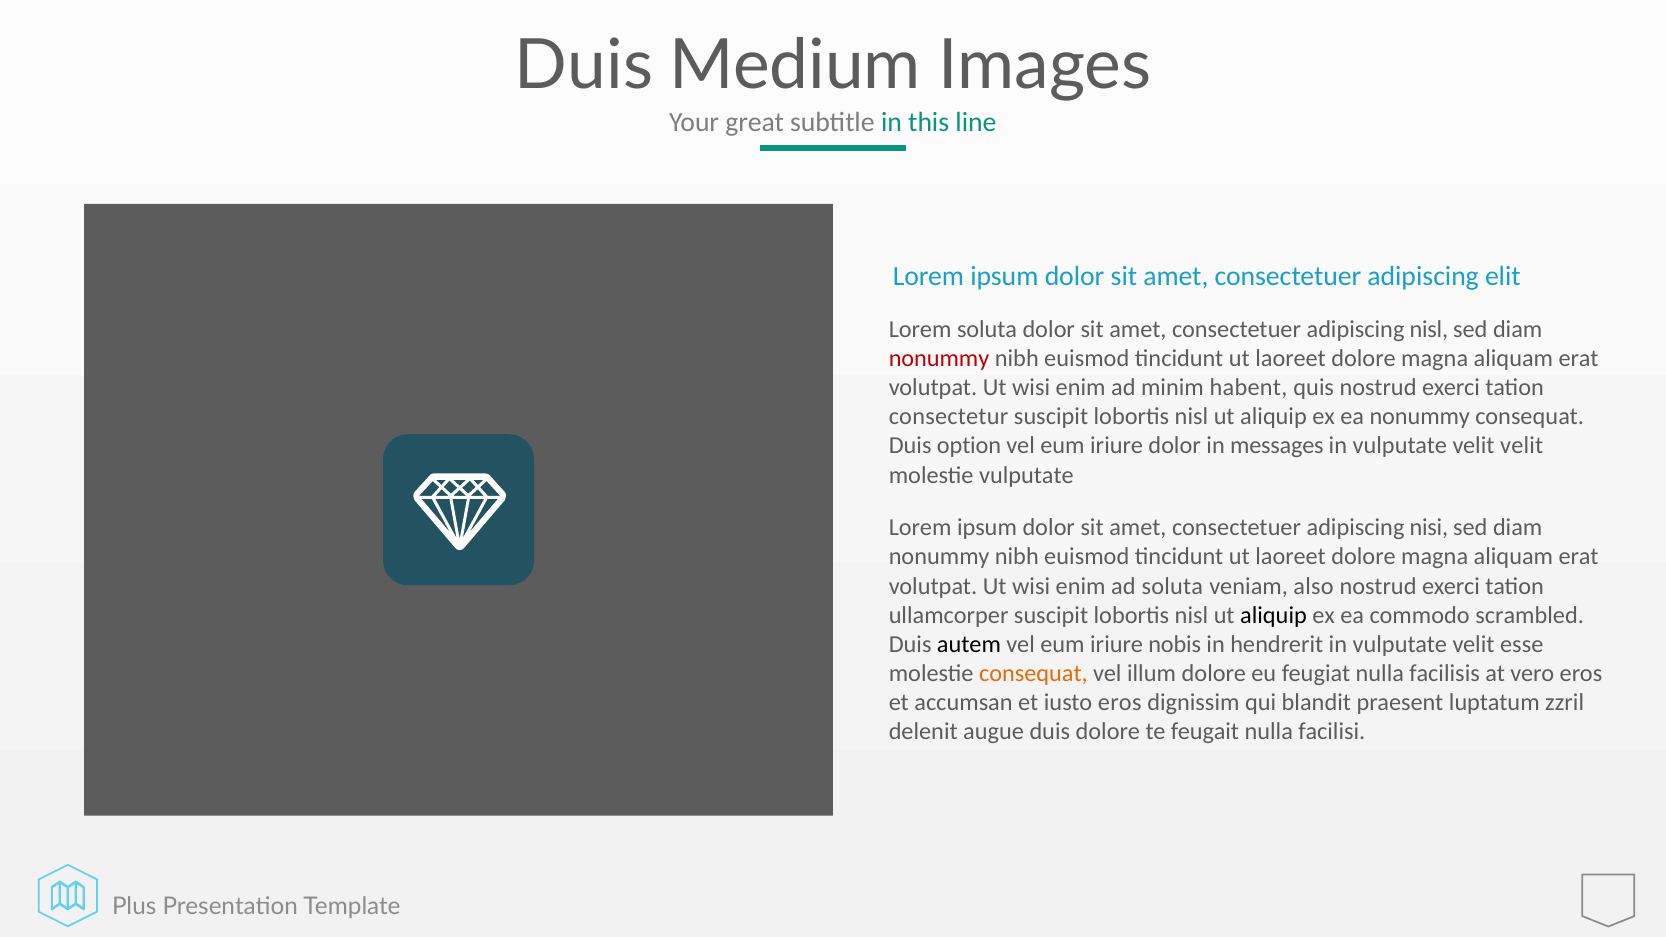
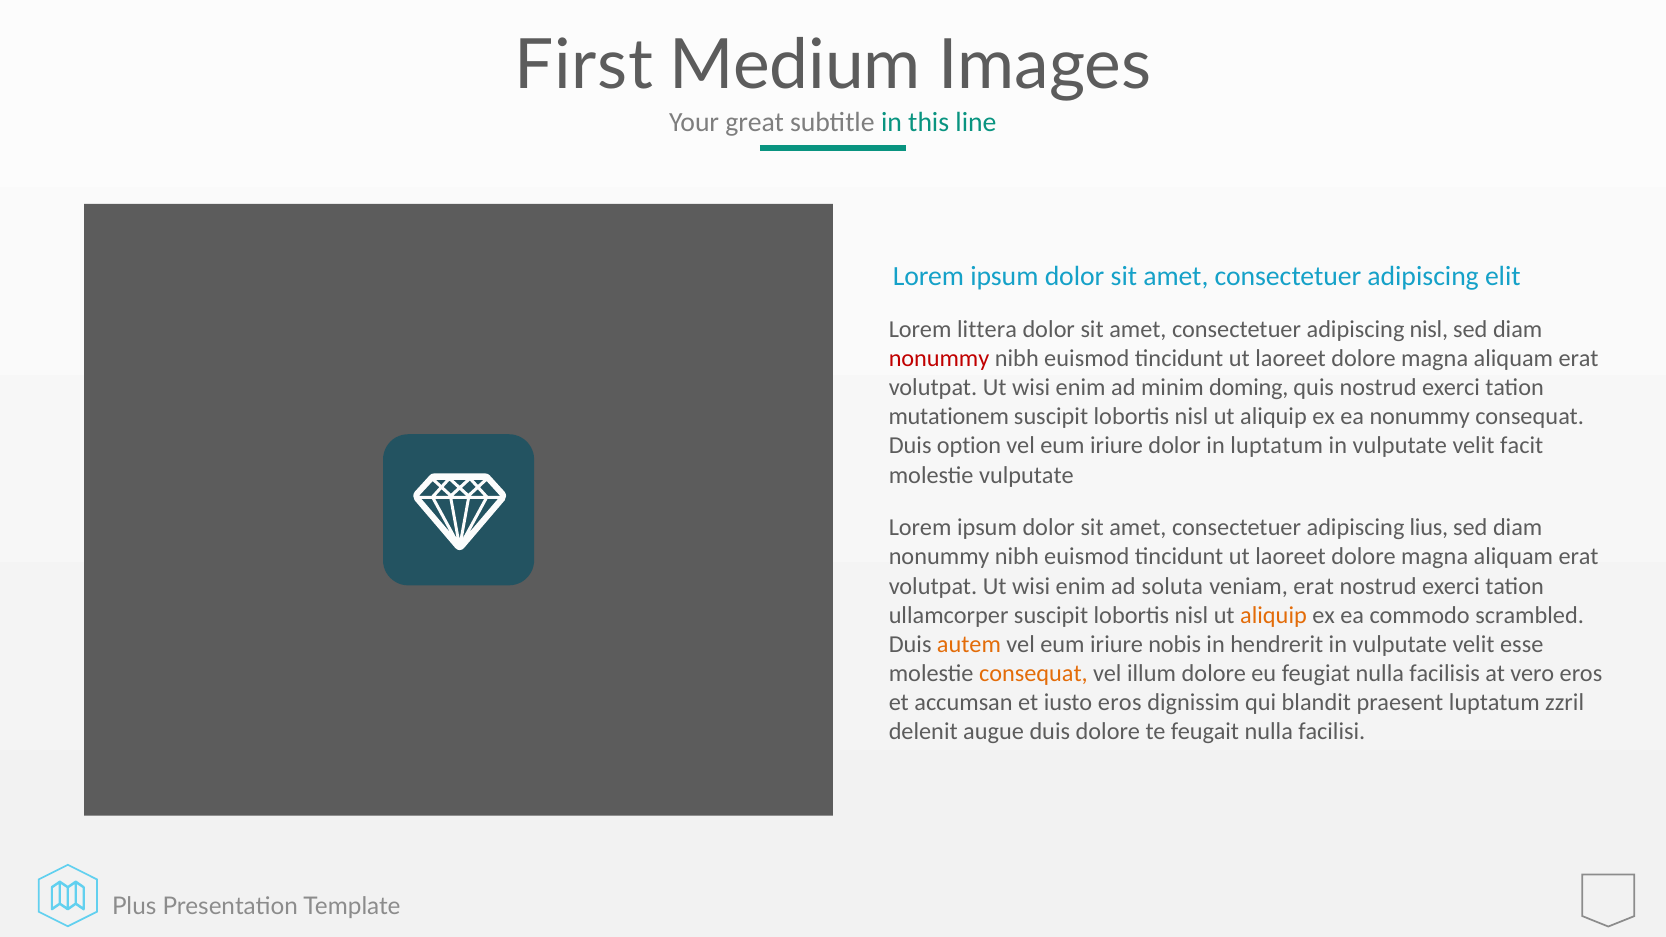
Duis: Duis -> First (584, 66)
Lorem soluta: soluta -> littera (987, 329)
habent: habent -> doming (1249, 388)
consectetur: consectetur -> mutationem (949, 417)
in messages: messages -> luptatum (1277, 446)
velit velit: velit -> facit (1522, 446)
nisi: nisi -> lius (1429, 528)
veniam also: also -> erat (1314, 586)
aliquip colour: black -> orange (1274, 615)
autem colour: black -> orange (969, 645)
